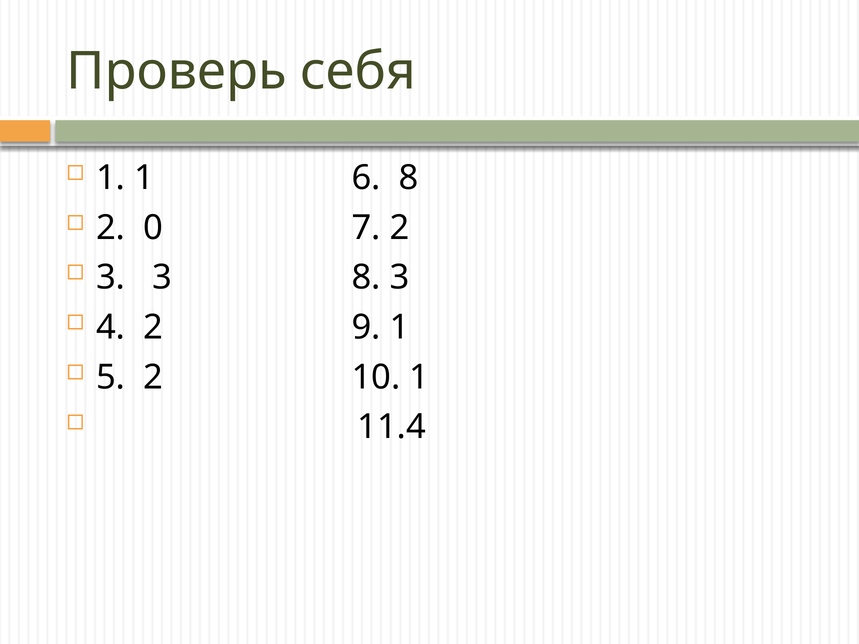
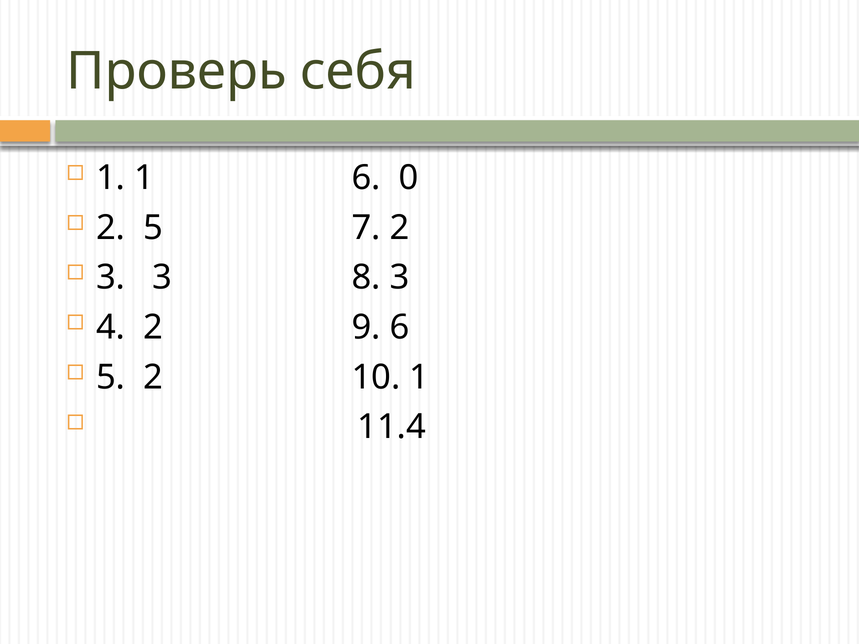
6 8: 8 -> 0 (408, 178)
2 0: 0 -> 5 (153, 228)
9 1: 1 -> 6 (400, 327)
